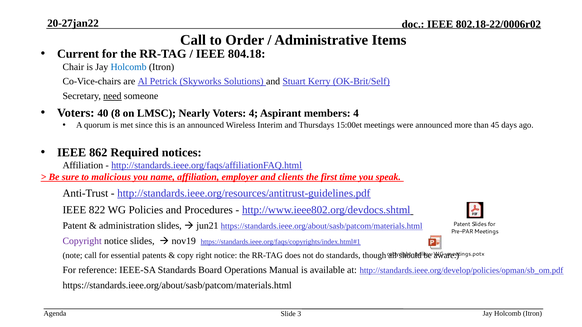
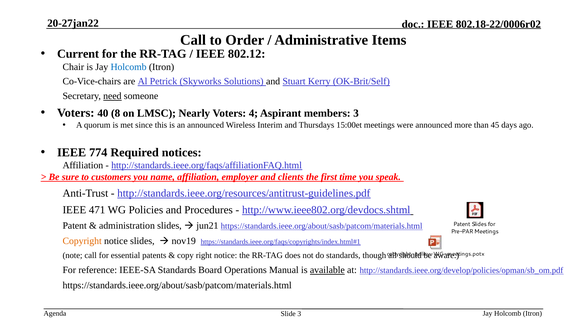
804.18: 804.18 -> 802.12 (247, 54)
members 4: 4 -> 3 (356, 114)
862: 862 -> 774 (98, 153)
malicious: malicious -> customers (111, 177)
822: 822 -> 471 (97, 210)
Copyright colour: purple -> orange (82, 241)
available underline: none -> present (327, 270)
